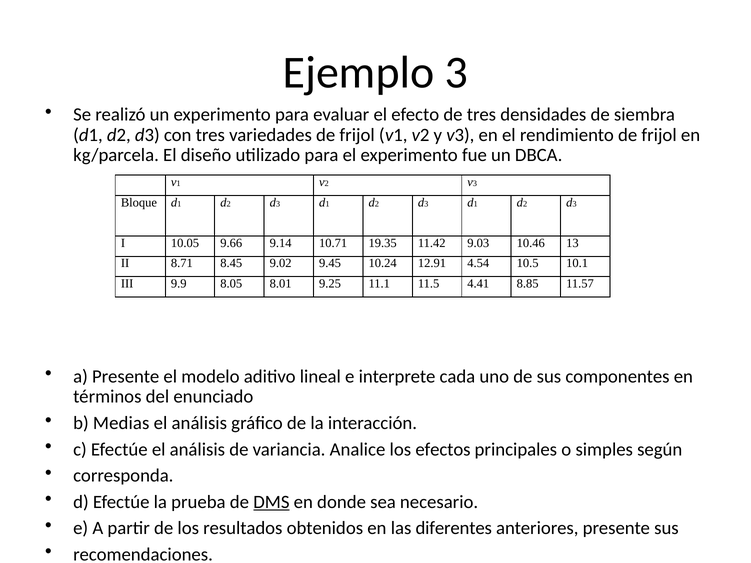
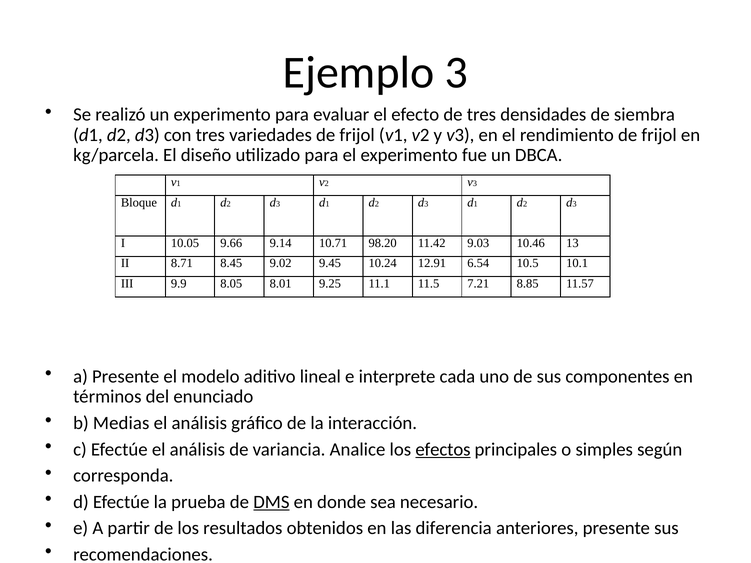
19.35: 19.35 -> 98.20 (383, 243)
4.54: 4.54 -> 6.54 (478, 263)
4.41: 4.41 -> 7.21 (478, 284)
efectos underline: none -> present (443, 450)
diferentes: diferentes -> diferencia (454, 528)
